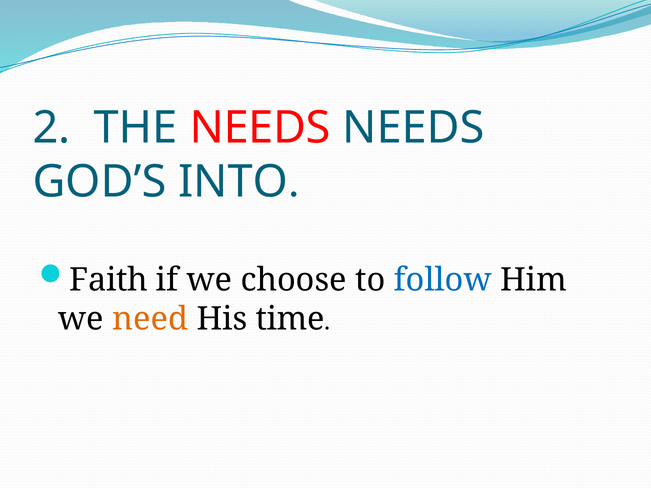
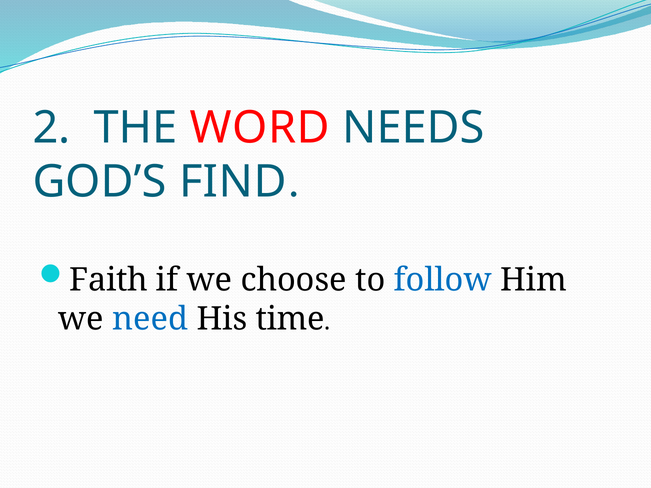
THE NEEDS: NEEDS -> WORD (260, 128)
INTO: INTO -> FIND (233, 182)
need colour: orange -> blue (150, 319)
